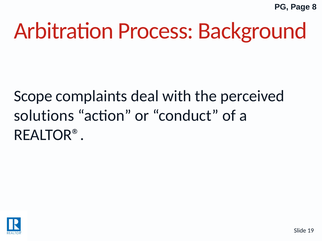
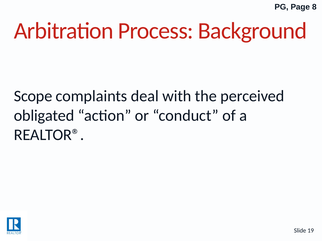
solutions: solutions -> obligated (44, 116)
